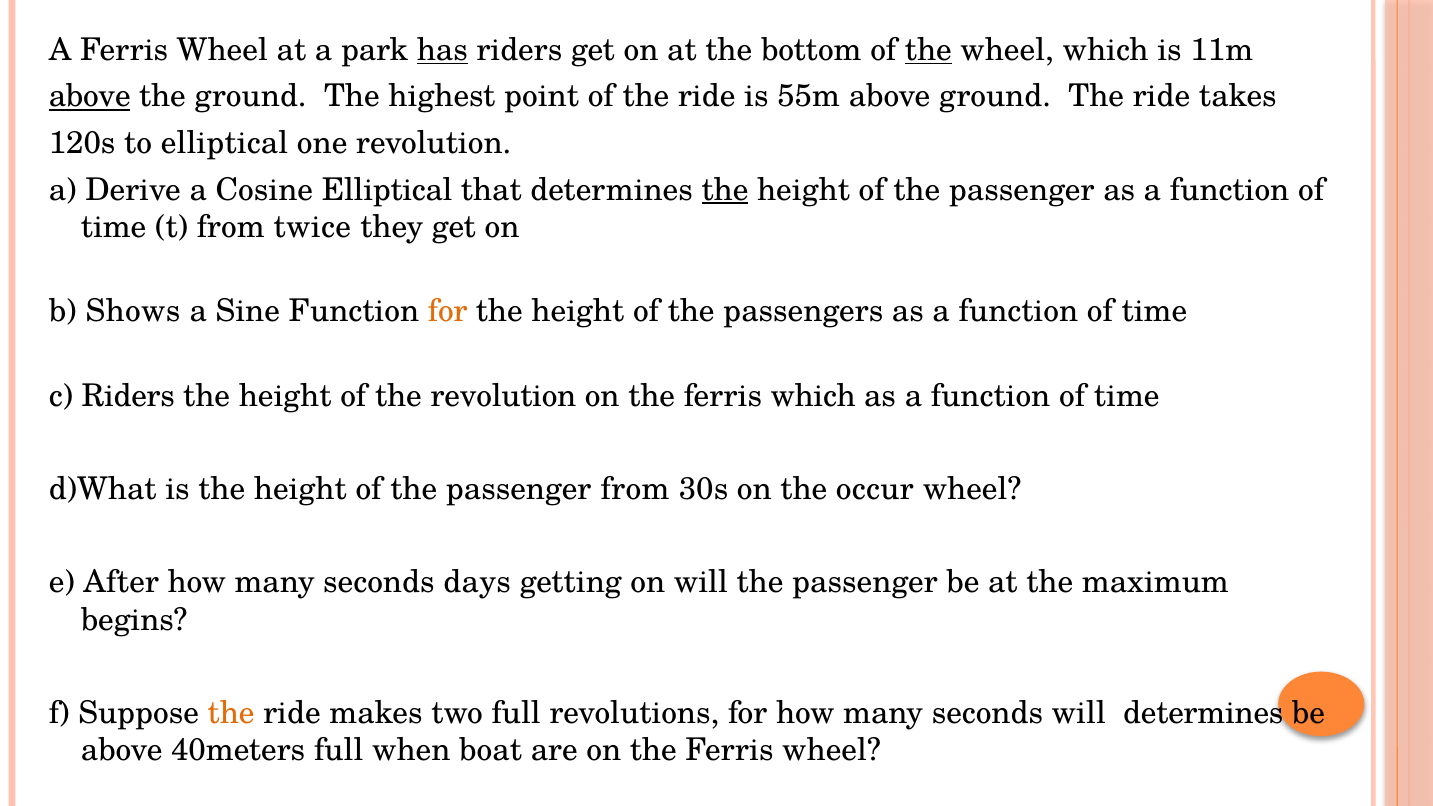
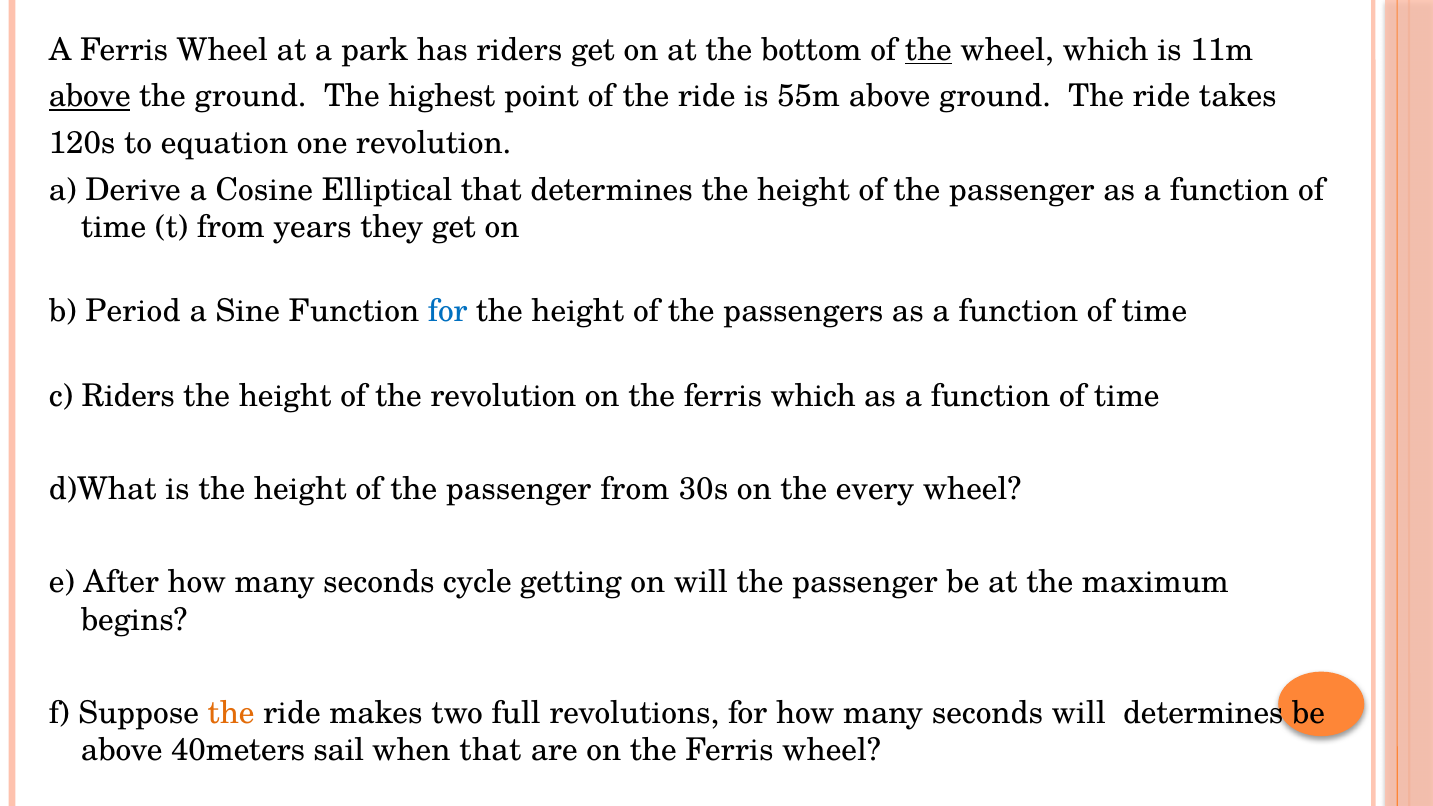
has underline: present -> none (442, 50)
to elliptical: elliptical -> equation (224, 143)
the underline: present -> none (725, 190)
twice: twice -> years (312, 227)
Shows: Shows -> Period (133, 312)
for colour: orange -> blue (448, 312)
occur: occur -> every (875, 489)
days: days -> cycle (477, 582)
40meters full: full -> sail (339, 751)
when boat: boat -> that (490, 751)
